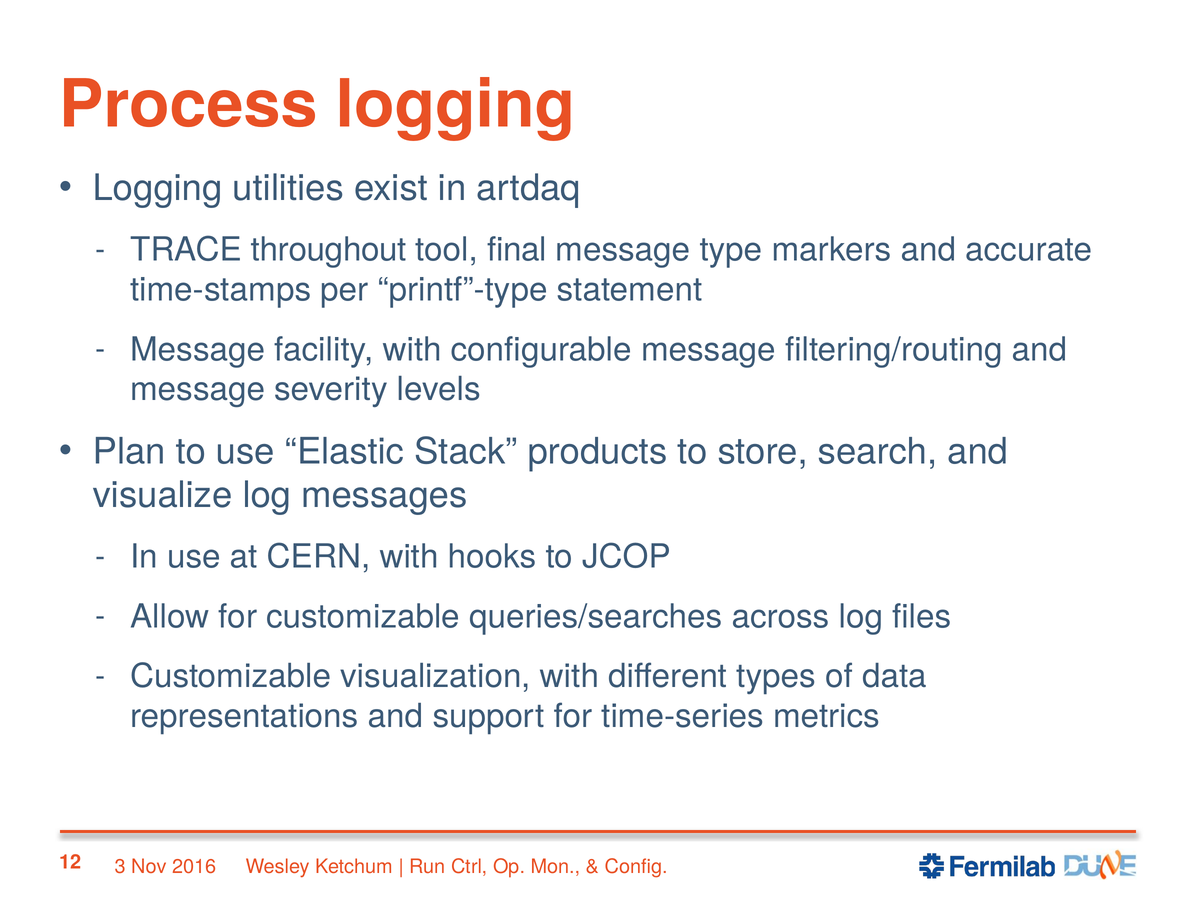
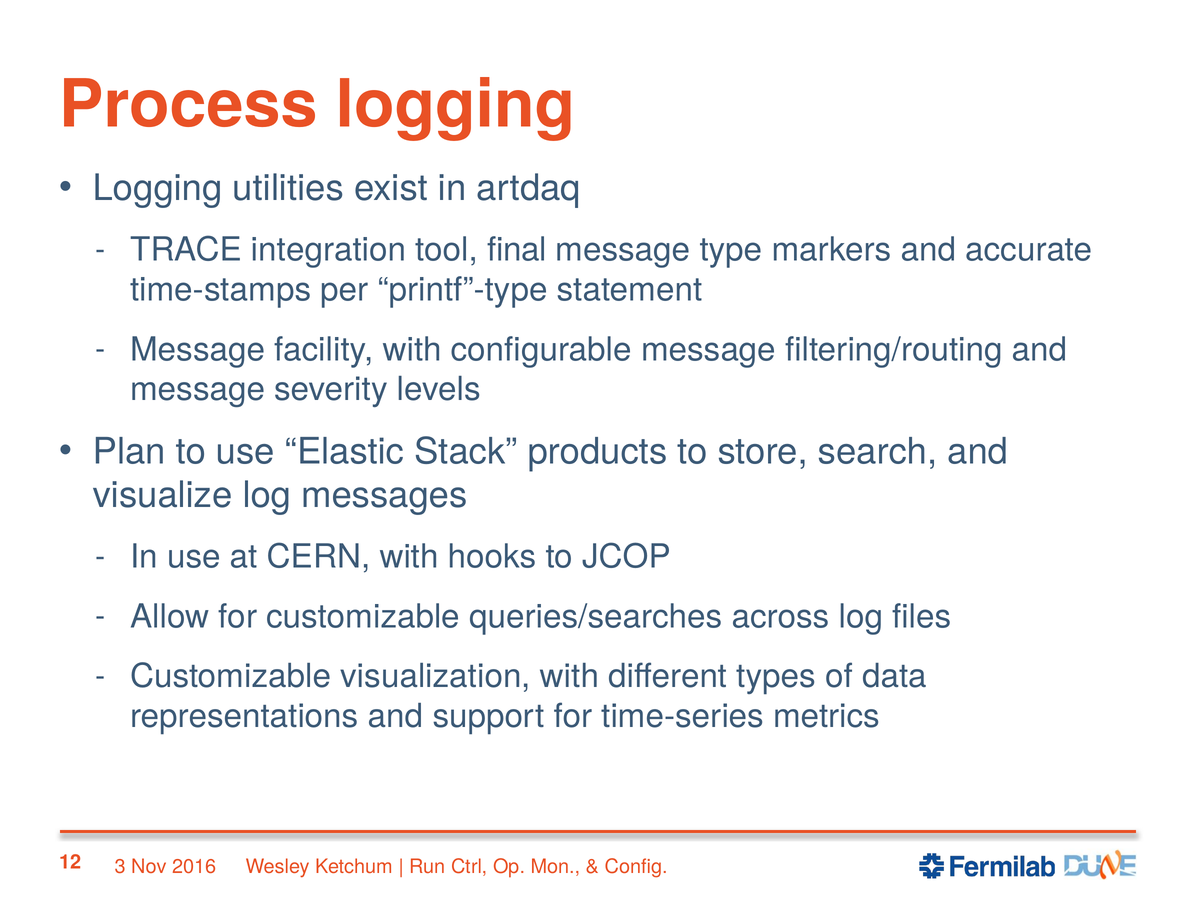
throughout: throughout -> integration (329, 250)
